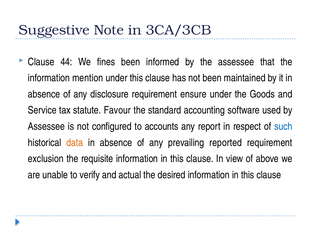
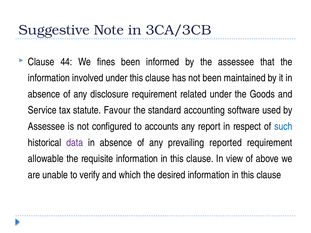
mention: mention -> involved (88, 78)
ensure: ensure -> related (193, 94)
data colour: orange -> purple (75, 143)
exclusion: exclusion -> allowable (46, 159)
actual: actual -> which (130, 175)
